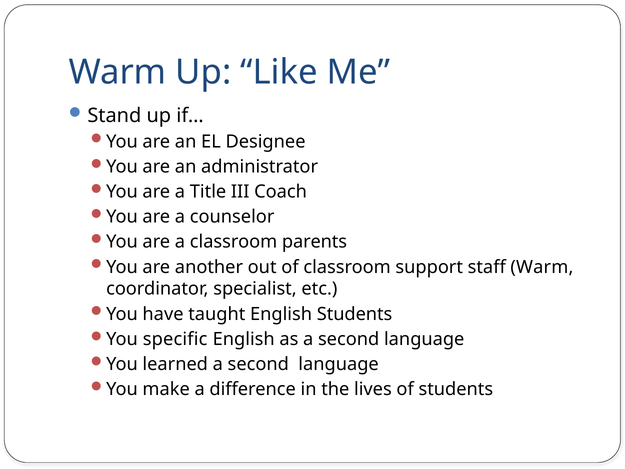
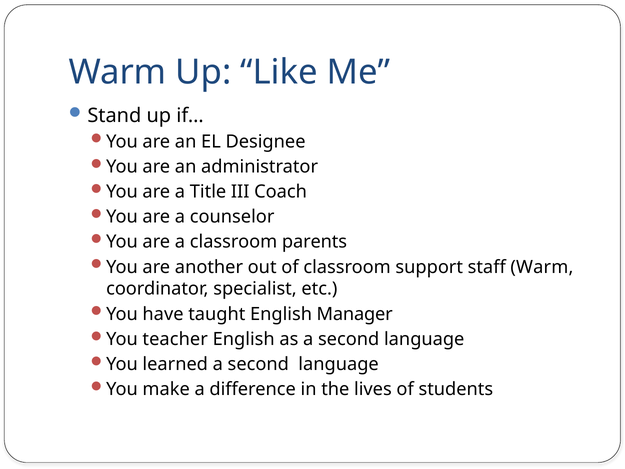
English Students: Students -> Manager (355, 314)
specific: specific -> teacher (175, 339)
